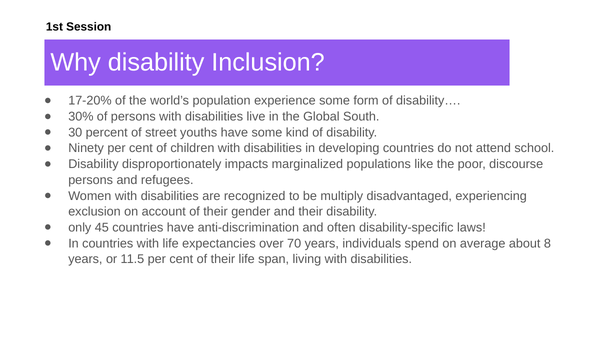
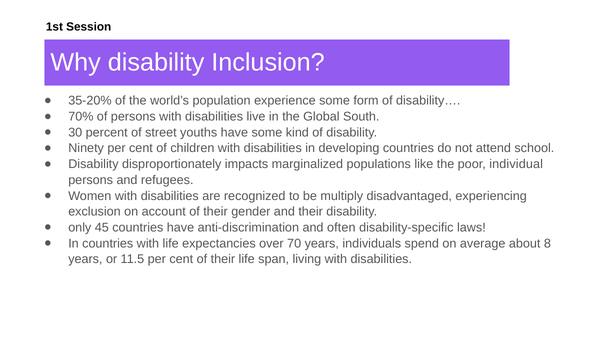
17-20%: 17-20% -> 35-20% (90, 101)
30%: 30% -> 70% (81, 117)
discourse: discourse -> individual (516, 164)
